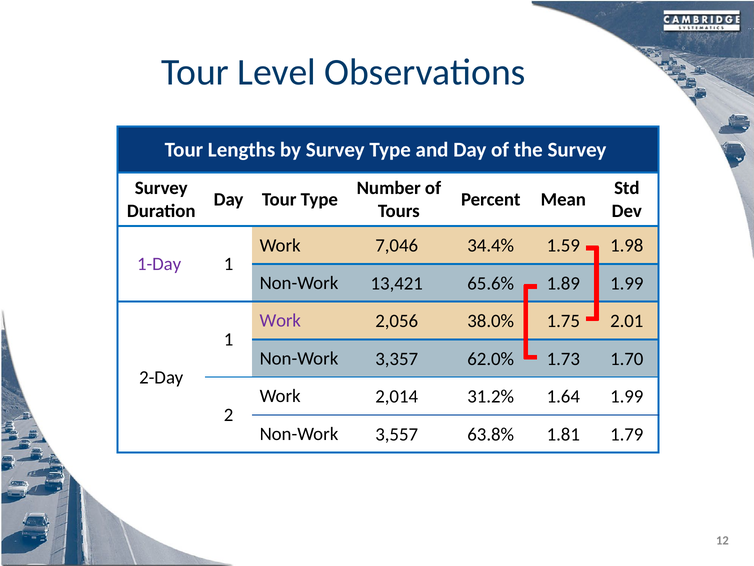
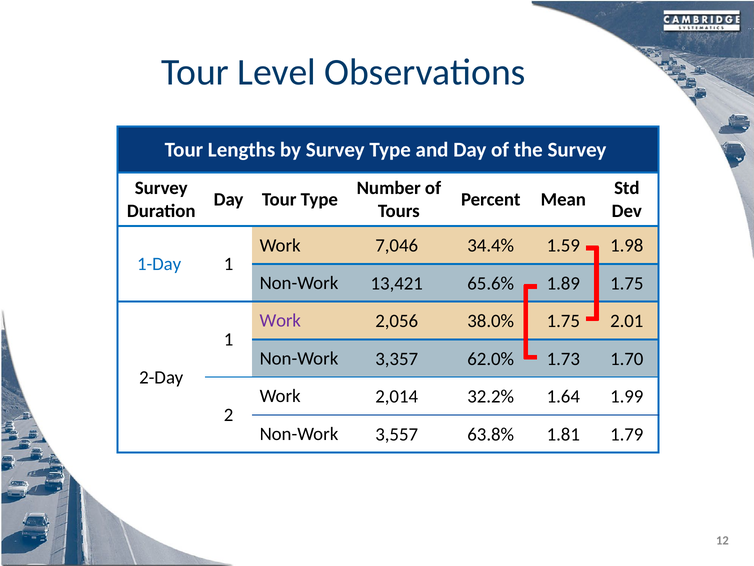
1-Day colour: purple -> blue (159, 264)
1.89 1.99: 1.99 -> 1.75 (627, 283)
31.2%: 31.2% -> 32.2% (491, 396)
